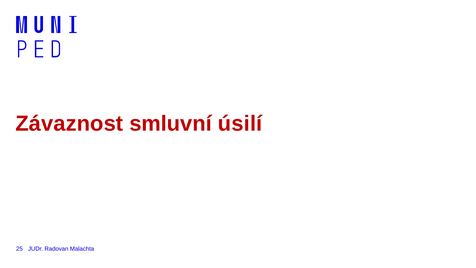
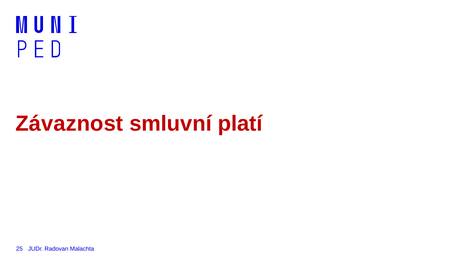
úsilí: úsilí -> platí (240, 123)
